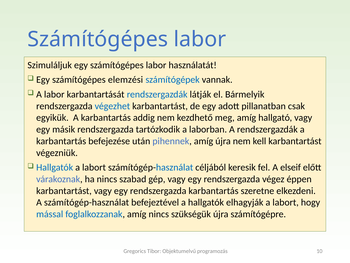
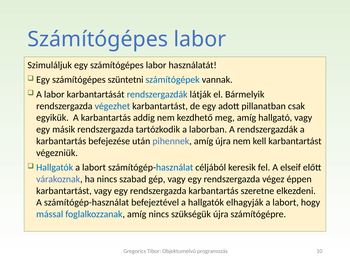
elemzési: elemzési -> szüntetni (126, 80)
